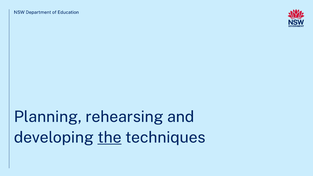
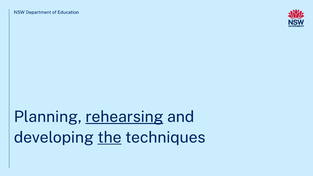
rehearsing underline: none -> present (124, 117)
